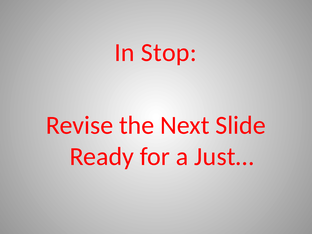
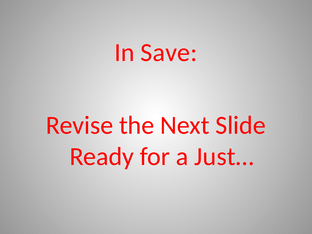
Stop: Stop -> Save (169, 52)
